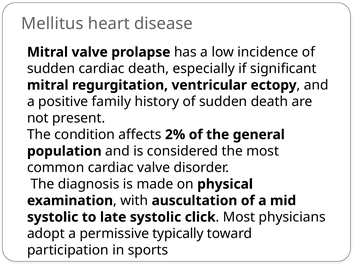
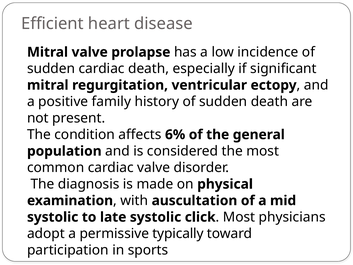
Mellitus: Mellitus -> Efficient (52, 23)
2%: 2% -> 6% (175, 135)
